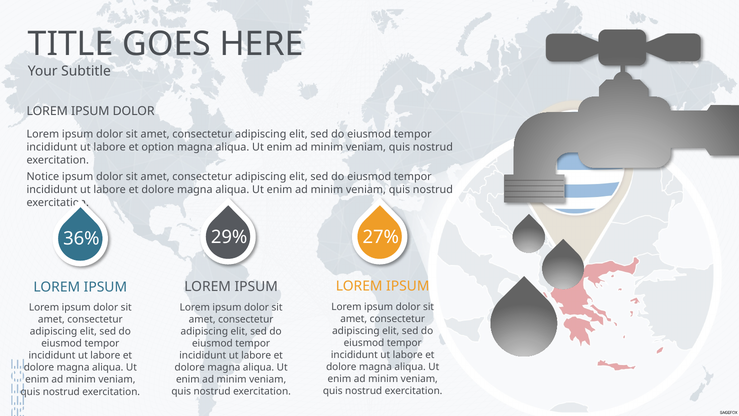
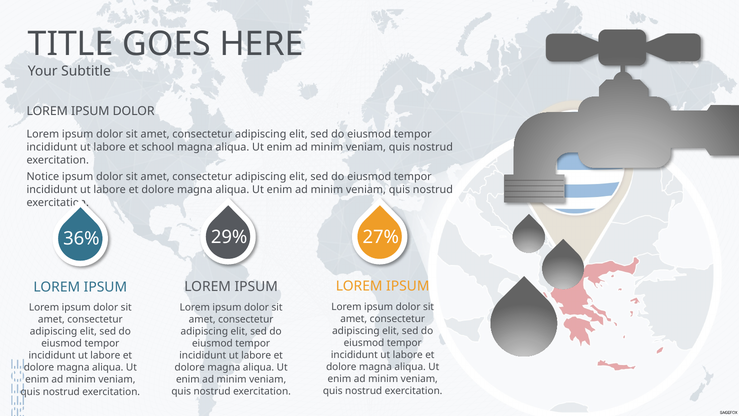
option: option -> school (158, 147)
